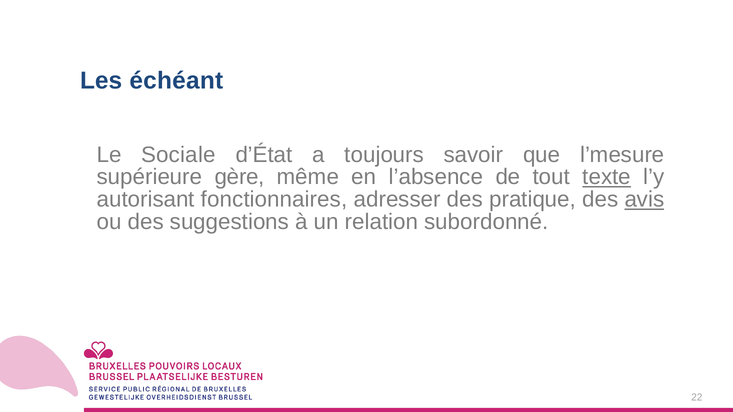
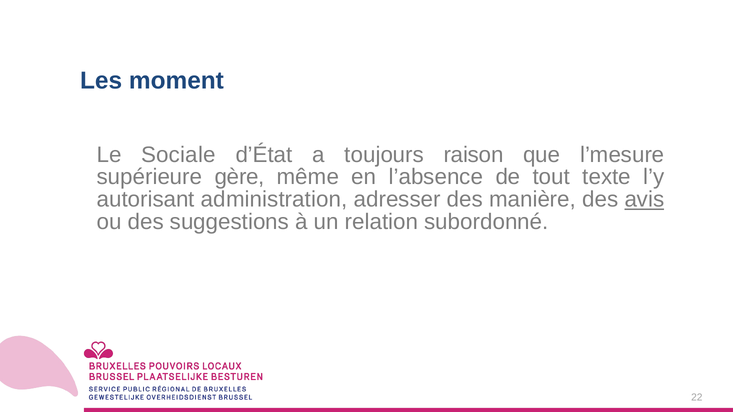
échéant: échéant -> moment (176, 81)
savoir: savoir -> raison (474, 155)
texte underline: present -> none (607, 177)
fonctionnaires: fonctionnaires -> administration (274, 200)
pratique: pratique -> manière (533, 200)
